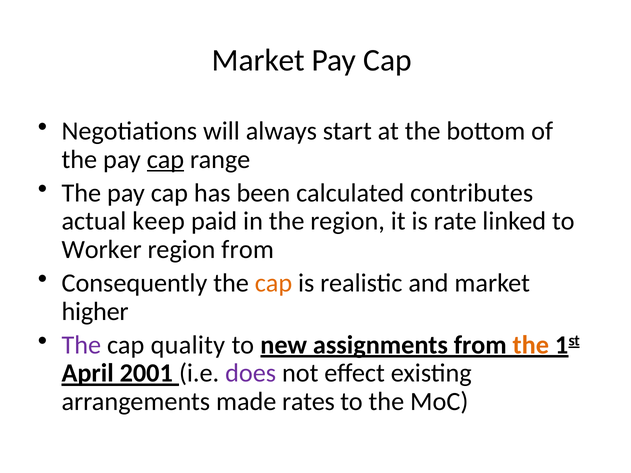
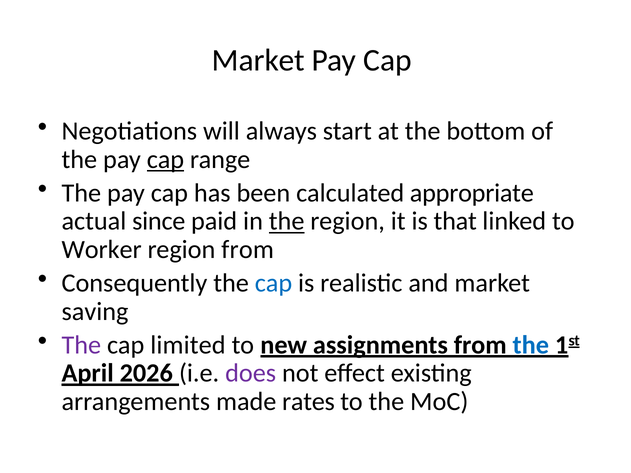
contributes: contributes -> appropriate (472, 193)
keep: keep -> since (159, 221)
the underline: none -> present (287, 221)
rate: rate -> that (455, 221)
cap colour: orange -> blue (274, 283)
higher: higher -> saving (95, 312)
quality: quality -> limited (188, 345)
the colour: orange -> blue (531, 345)
2001: 2001 -> 2026 (146, 373)
